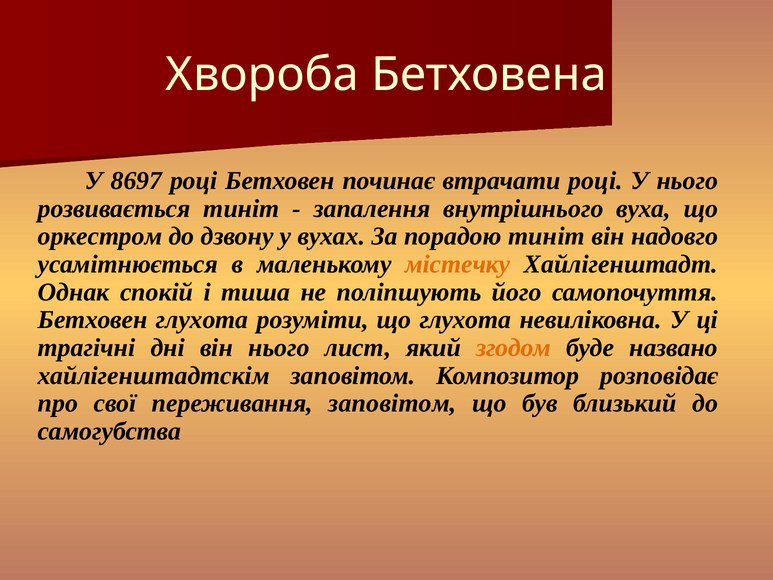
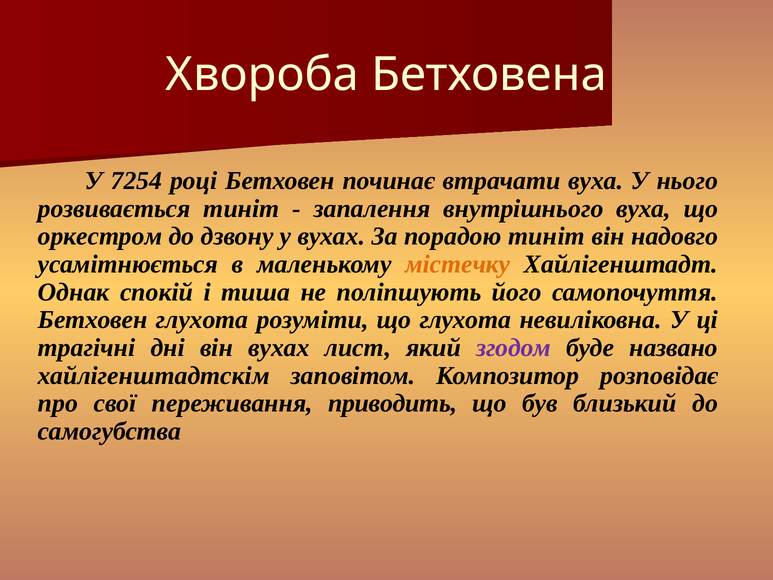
8697: 8697 -> 7254 (136, 181)
втрачати році: році -> вуха (596, 181)
він нього: нього -> вухах (279, 348)
згодом colour: orange -> purple (514, 348)
переживання заповітом: заповітом -> приводить (393, 403)
